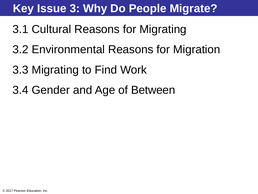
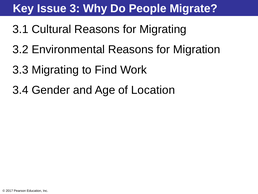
Between: Between -> Location (153, 90)
